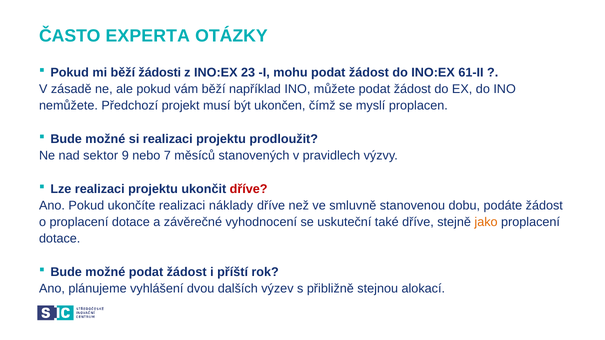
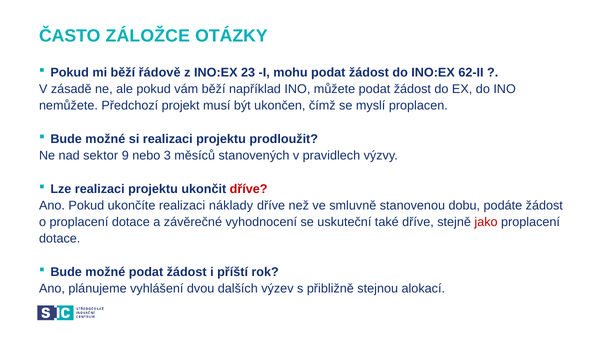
EXPERTA: EXPERTA -> ZÁLOŽCE (148, 36)
žádosti: žádosti -> řádově (160, 73)
61-II: 61-II -> 62-II (471, 73)
7: 7 -> 3 (167, 156)
jako colour: orange -> red (486, 222)
